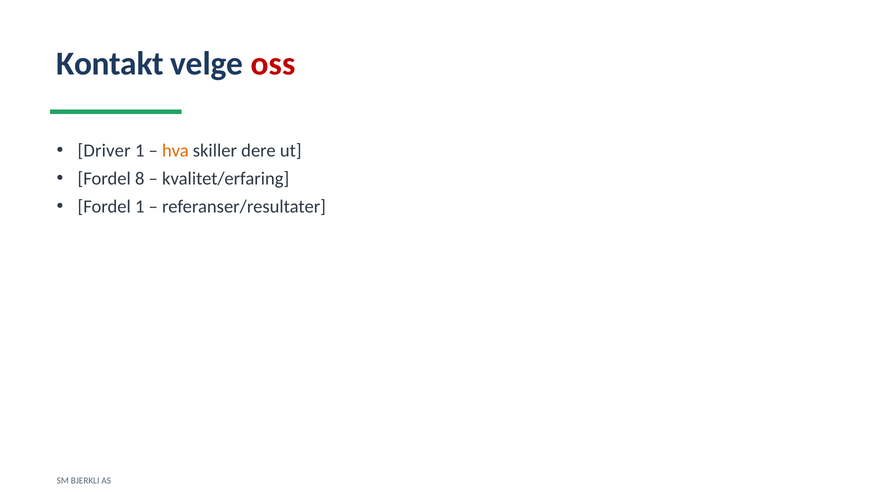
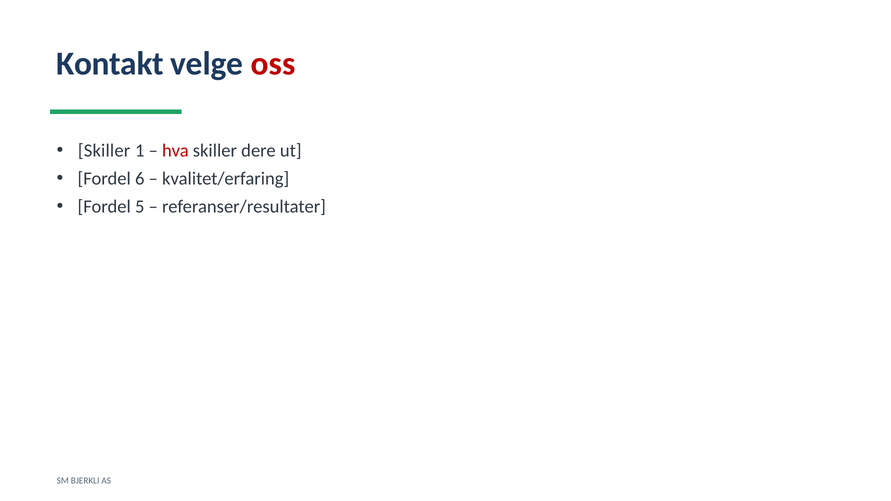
Driver: Driver -> Skiller (104, 151)
hva colour: orange -> red (175, 151)
8: 8 -> 6 (140, 179)
Fordel 1: 1 -> 5 (140, 207)
